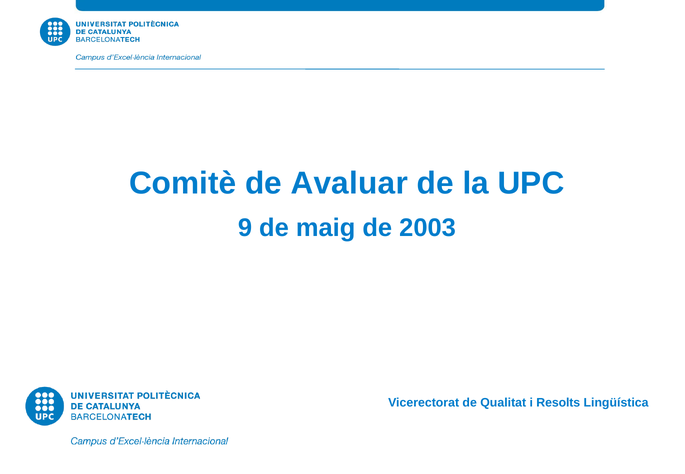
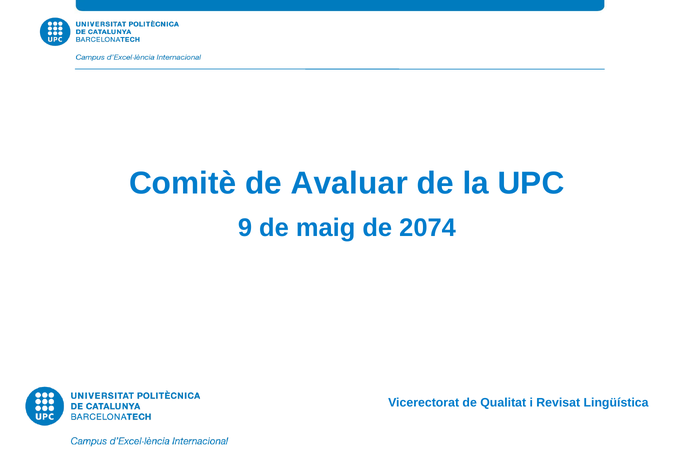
2003: 2003 -> 2074 (428, 228)
Resolts: Resolts -> Revisat (558, 403)
